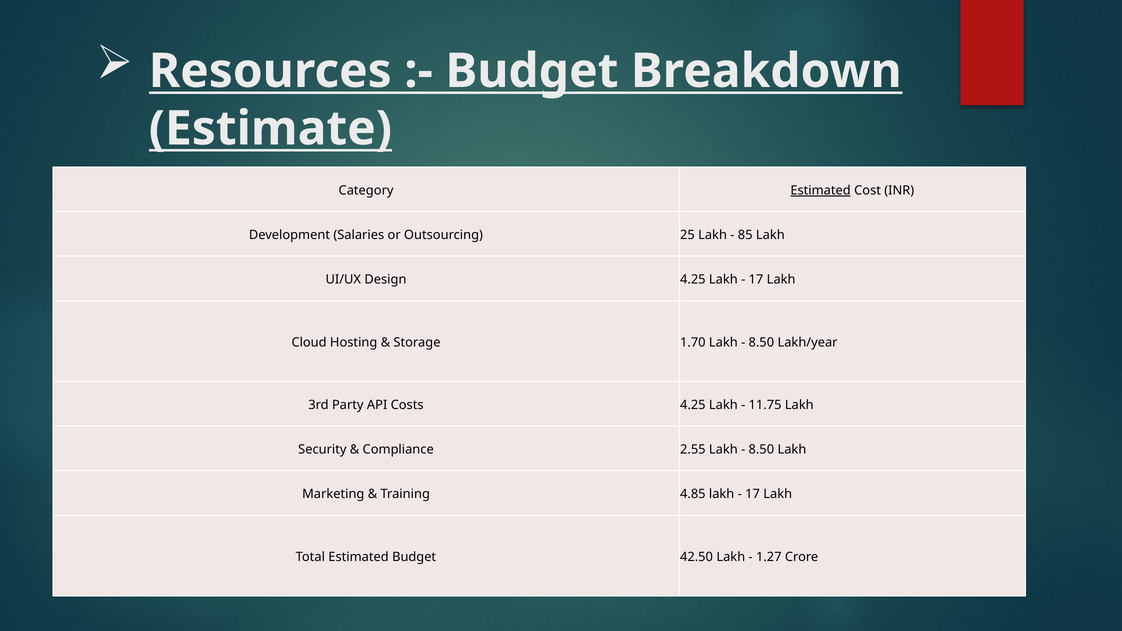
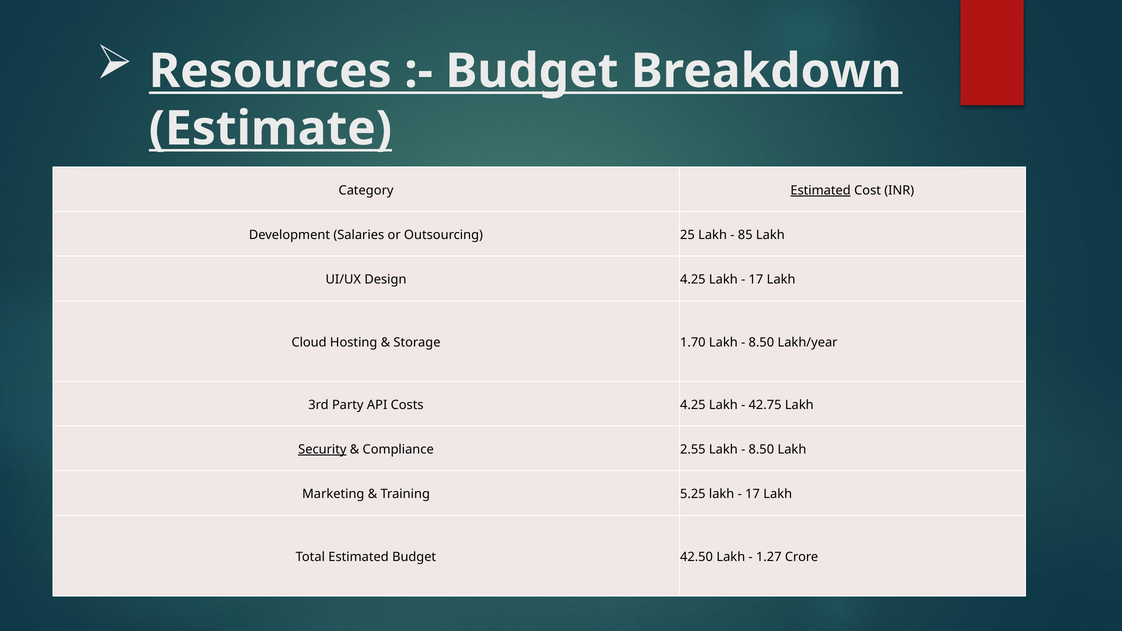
11.75: 11.75 -> 42.75 (765, 405)
Security underline: none -> present (322, 450)
4.85: 4.85 -> 5.25 (693, 494)
